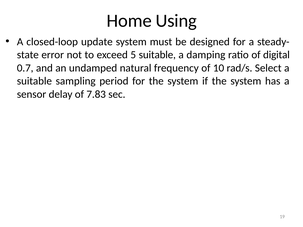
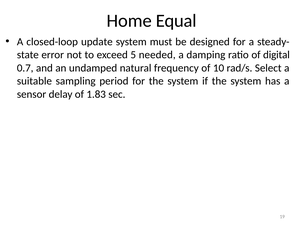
Using: Using -> Equal (176, 21)
5 suitable: suitable -> needed (157, 55)
7.83: 7.83 -> 1.83 (96, 94)
